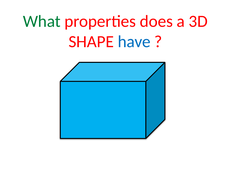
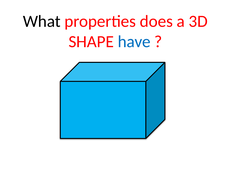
What colour: green -> black (42, 21)
